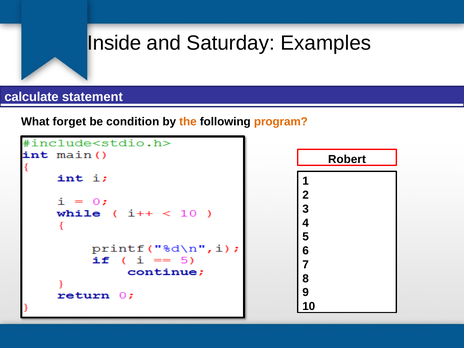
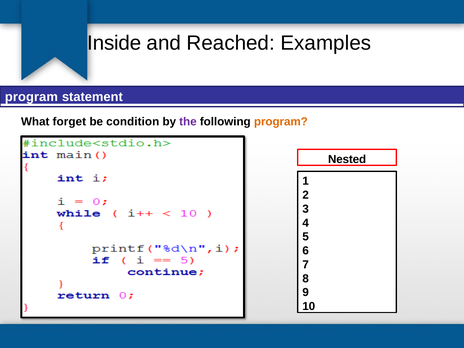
Saturday: Saturday -> Reached (231, 43)
calculate: calculate -> program (31, 97)
the colour: orange -> purple (188, 122)
Robert: Robert -> Nested (347, 159)
